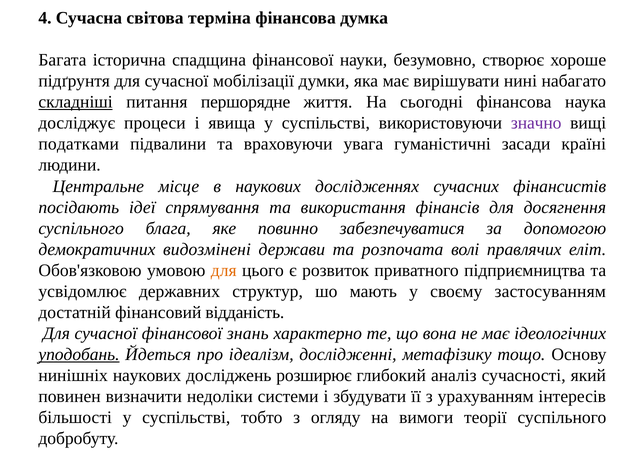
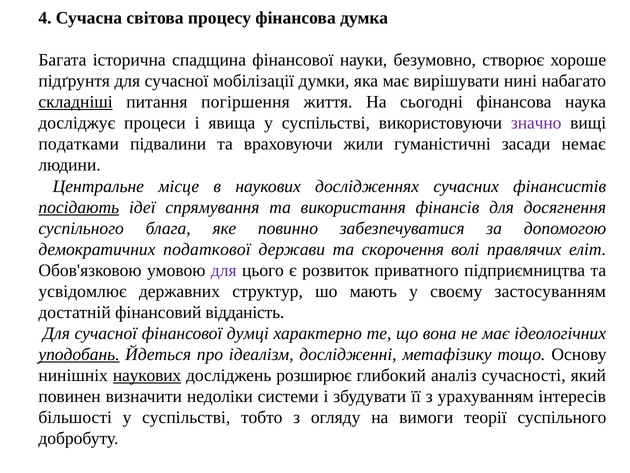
терміна: терміна -> процесу (220, 18)
першорядне: першорядне -> погіршення (245, 102)
увага: увага -> жили (363, 144)
країні: країні -> немає (584, 144)
посідають underline: none -> present (79, 207)
видозмінені: видозмінені -> податкової (207, 249)
розпочата: розпочата -> скорочення (403, 249)
для colour: orange -> purple (224, 270)
знань: знань -> думці (248, 333)
наукових underline: none -> present (147, 375)
